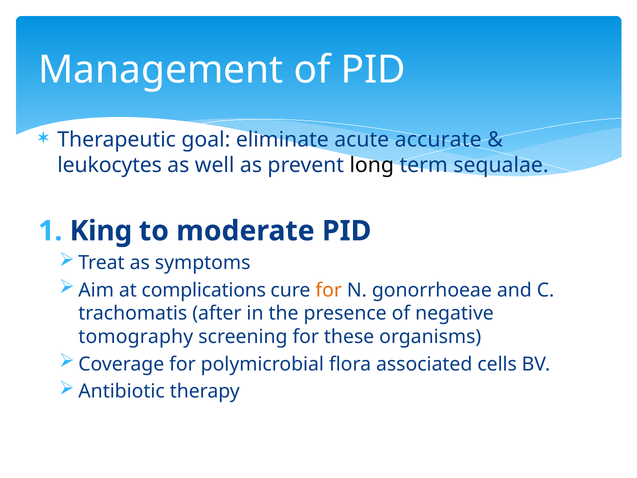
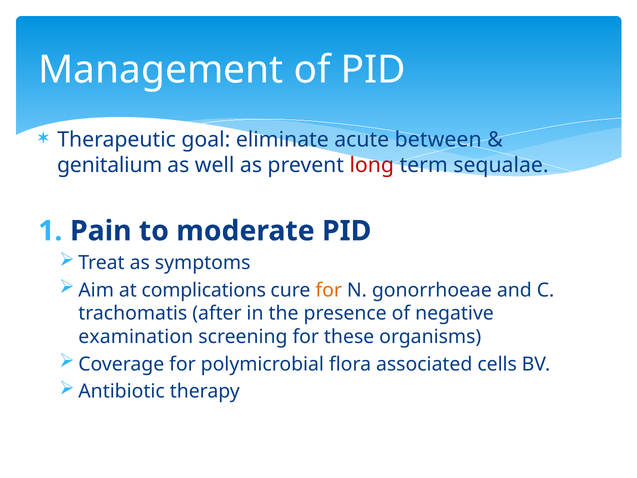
accurate: accurate -> between (438, 140)
leukocytes: leukocytes -> genitalium (110, 165)
long colour: black -> red (372, 165)
King: King -> Pain (101, 231)
tomography: tomography -> examination (136, 337)
